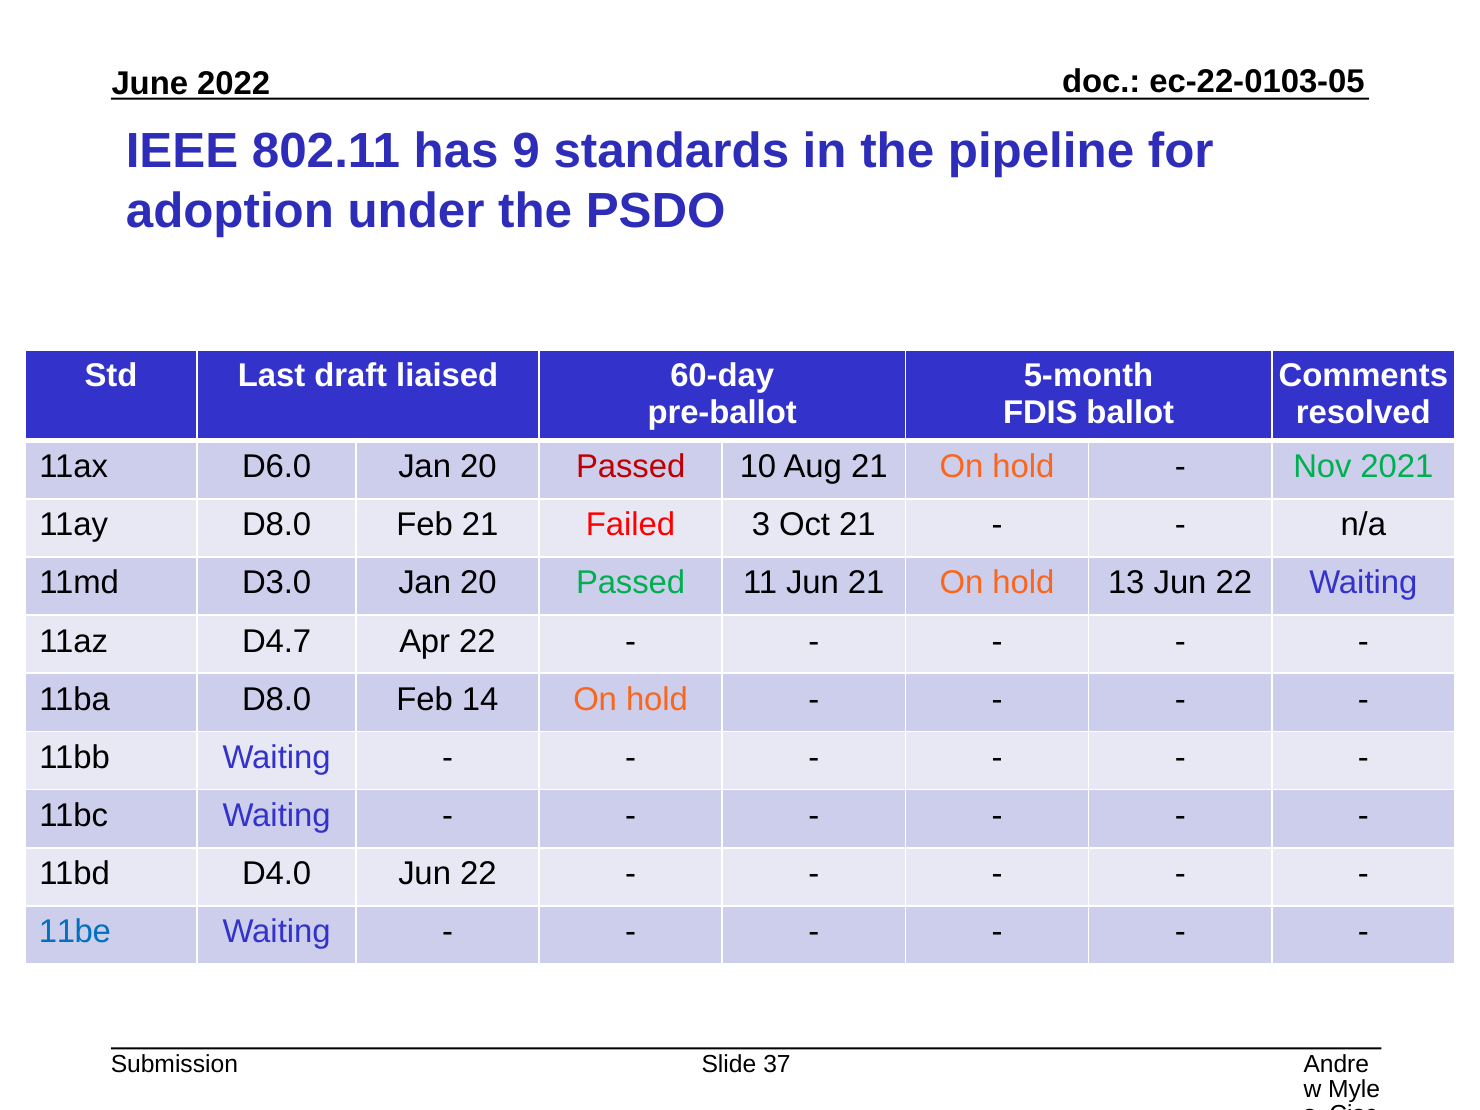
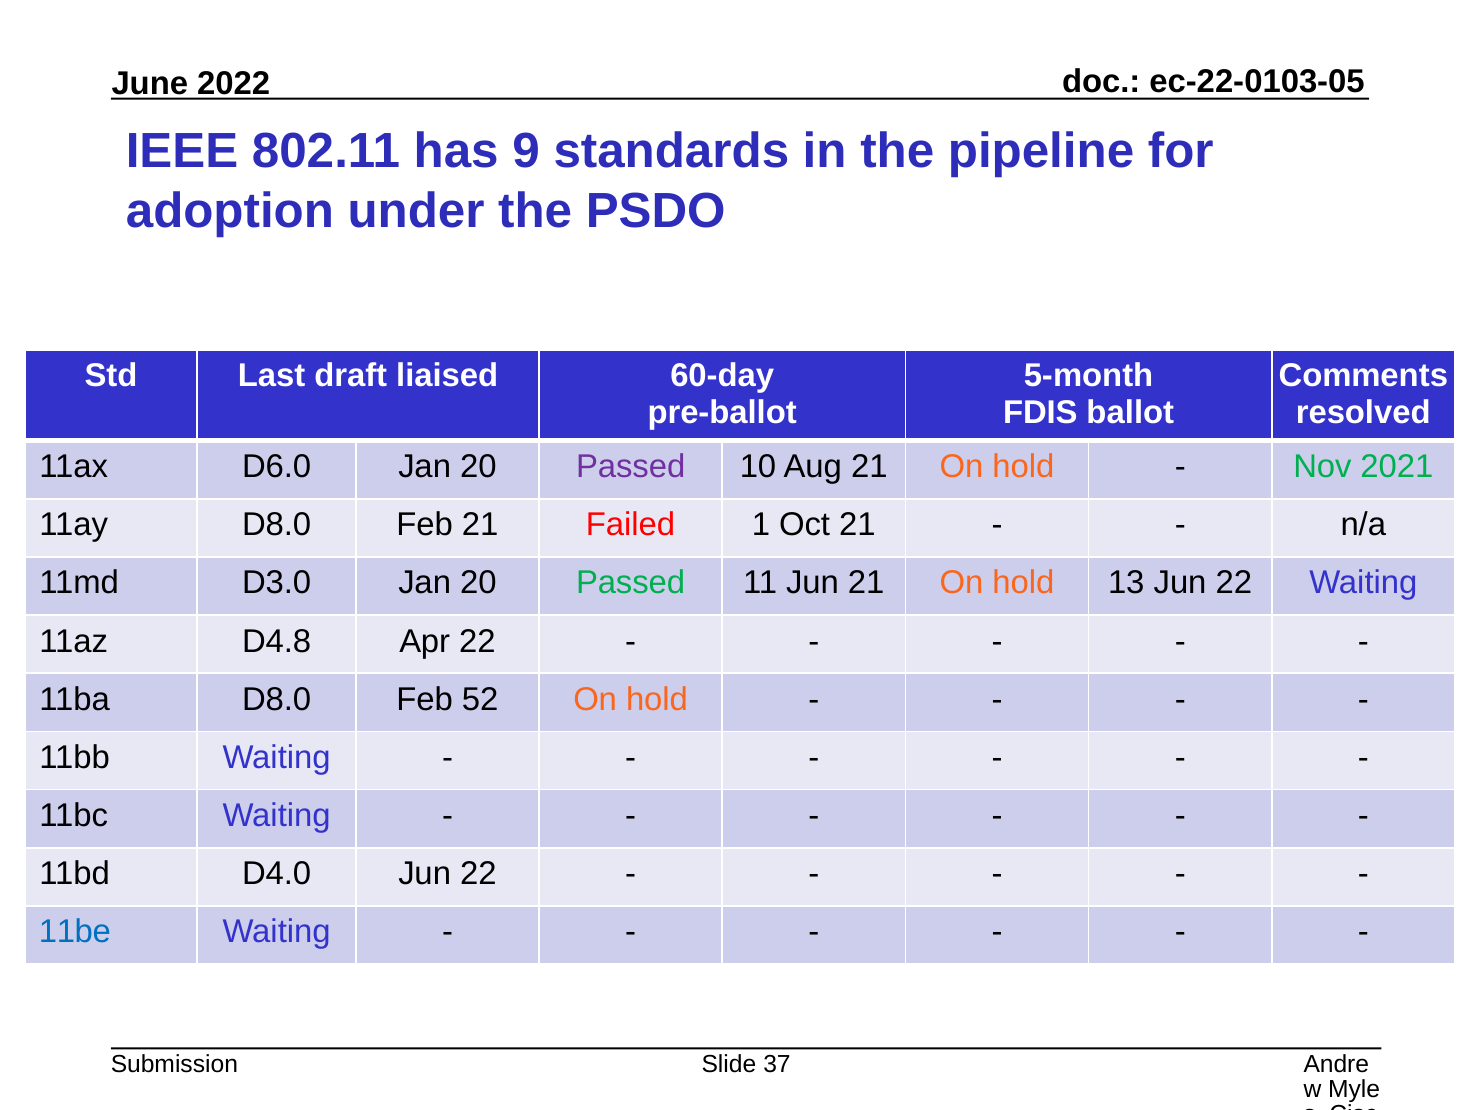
Passed colour: red -> purple (631, 467)
3: 3 -> 1 (761, 525)
D4.7: D4.7 -> D4.8 (277, 641)
14: 14 -> 52 (480, 699)
